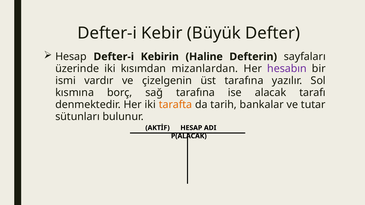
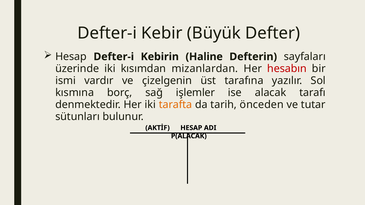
hesabın colour: purple -> red (287, 69)
sağ tarafına: tarafına -> işlemler (195, 93)
bankalar: bankalar -> önceden (262, 105)
